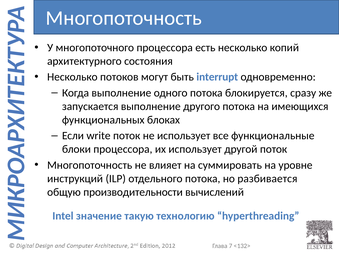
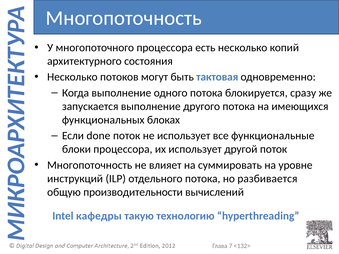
interrupt: interrupt -> тактовая (217, 77)
write: write -> done (98, 136)
значение: значение -> кафедры (99, 216)
